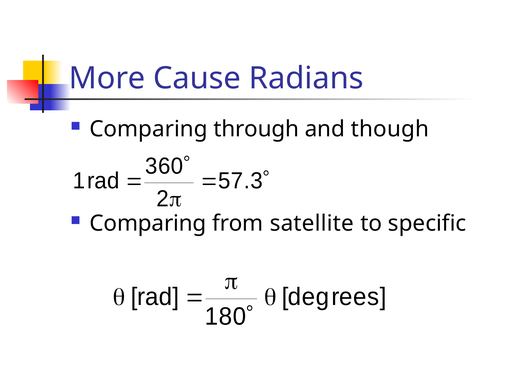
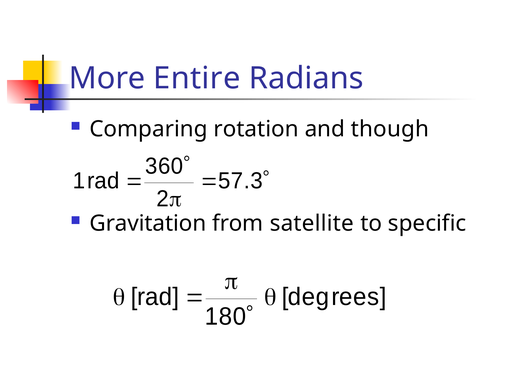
Cause: Cause -> Entire (197, 78)
through: through -> rotation (256, 129)
Comparing: Comparing -> Gravitation (148, 224)
